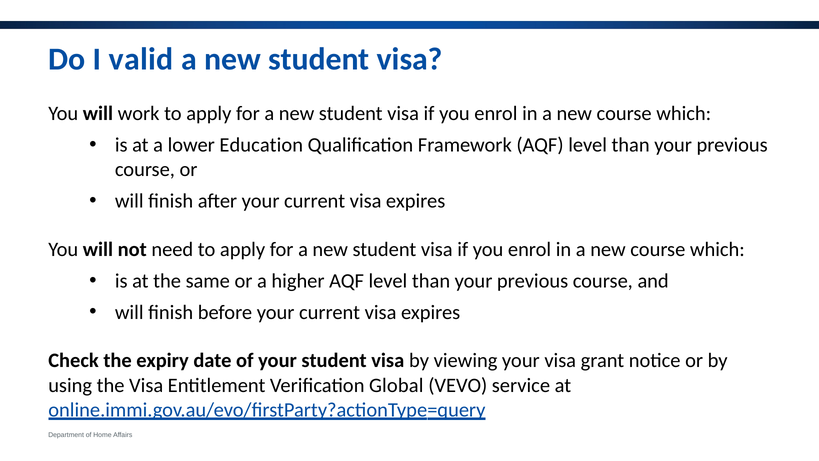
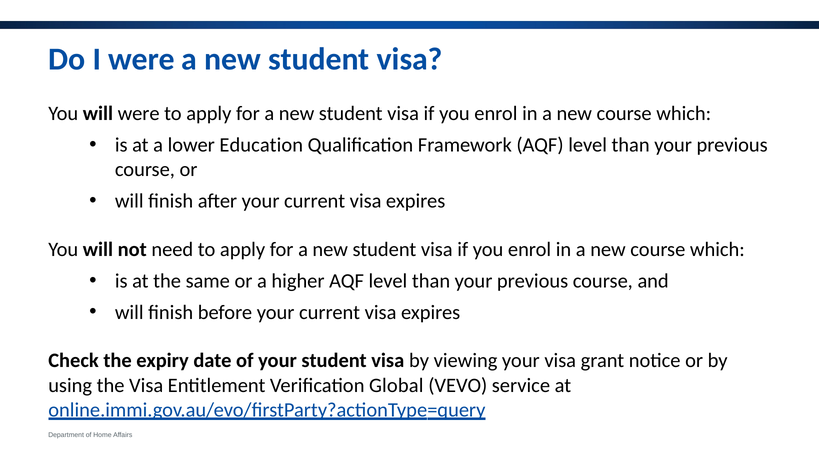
I valid: valid -> were (141, 59)
will work: work -> were (139, 114)
